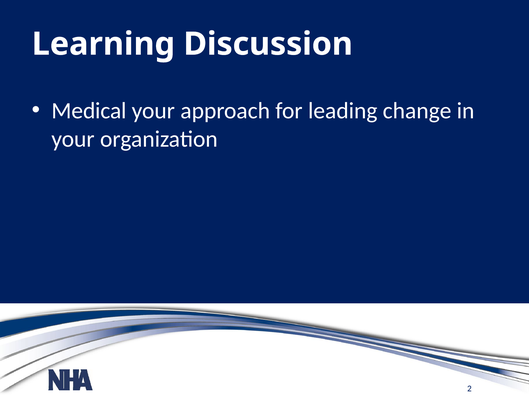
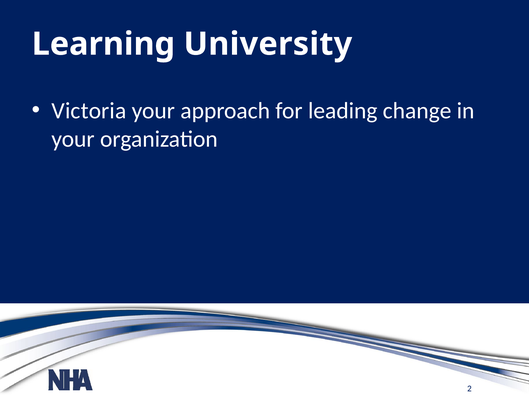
Discussion: Discussion -> University (268, 44)
Medical: Medical -> Victoria (89, 111)
